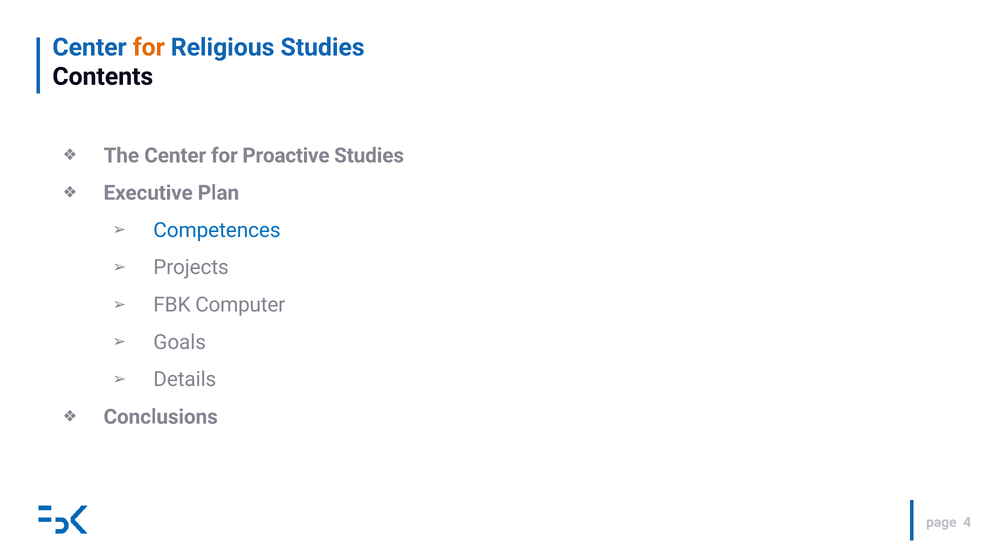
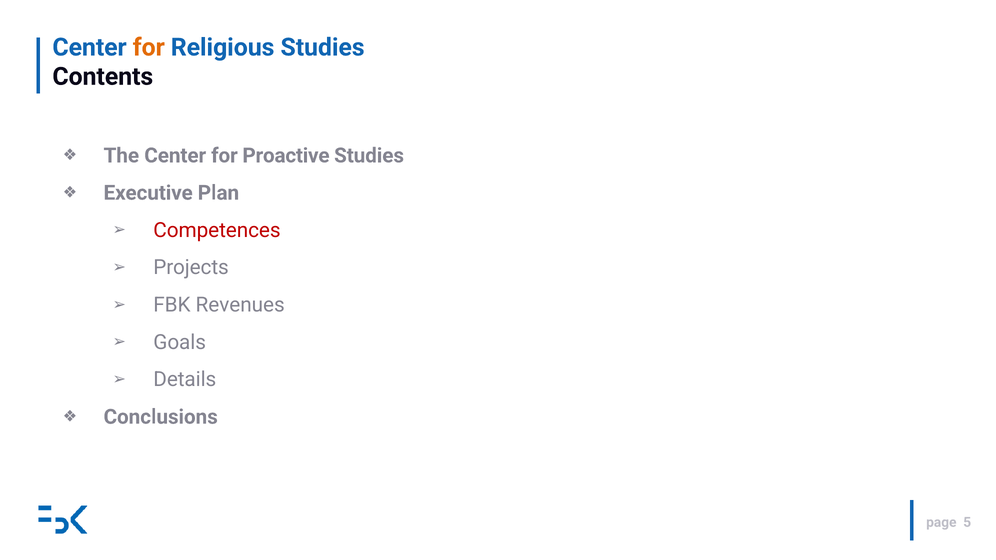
Competences colour: blue -> red (217, 230)
Computer: Computer -> Revenues (240, 305)
4: 4 -> 5 (967, 522)
